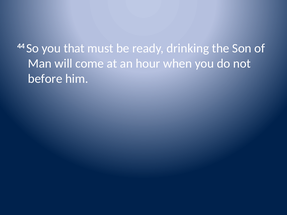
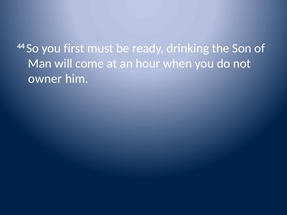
that: that -> first (74, 48)
before: before -> owner (45, 79)
